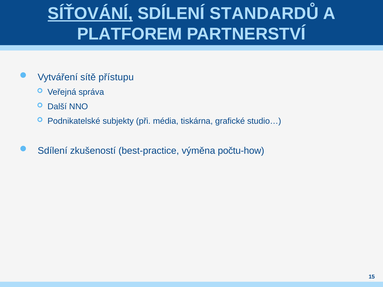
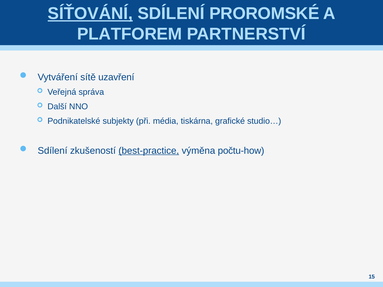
STANDARDŮ: STANDARDŮ -> PROROMSKÉ (264, 14)
přístupu: přístupu -> uzavření (116, 77)
best-practice underline: none -> present (149, 151)
